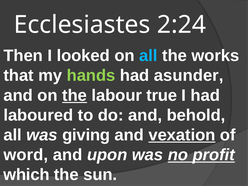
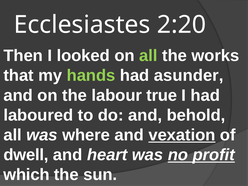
2:24: 2:24 -> 2:20 (181, 25)
all colour: light blue -> light green (148, 56)
the underline: present -> none (75, 95)
giving: giving -> where (86, 135)
word: word -> dwell (26, 155)
upon: upon -> heart (107, 155)
